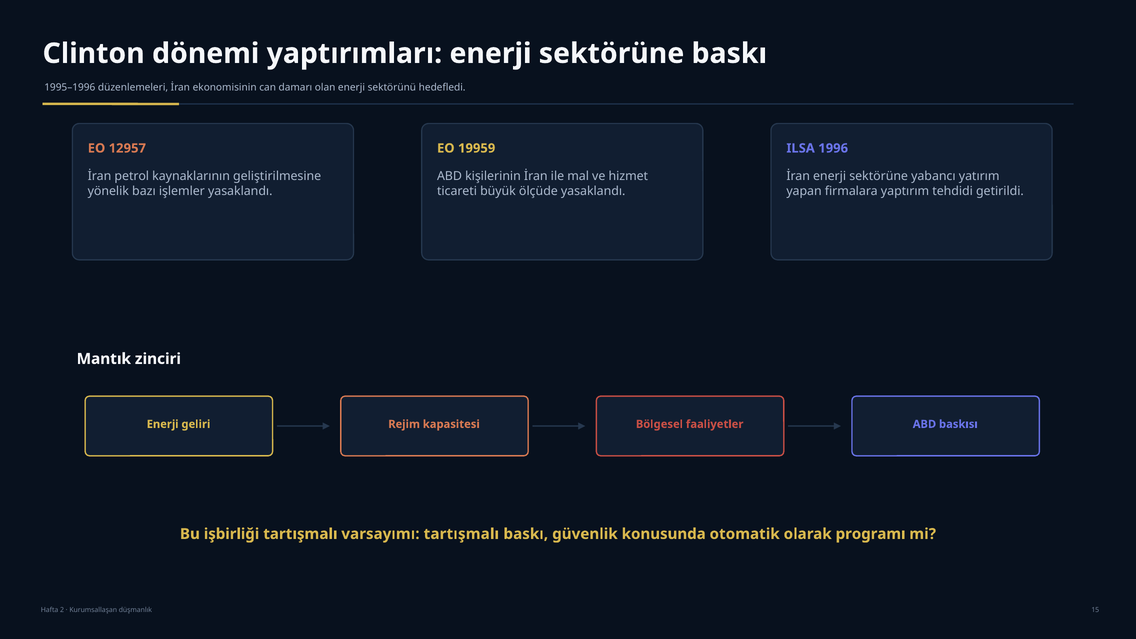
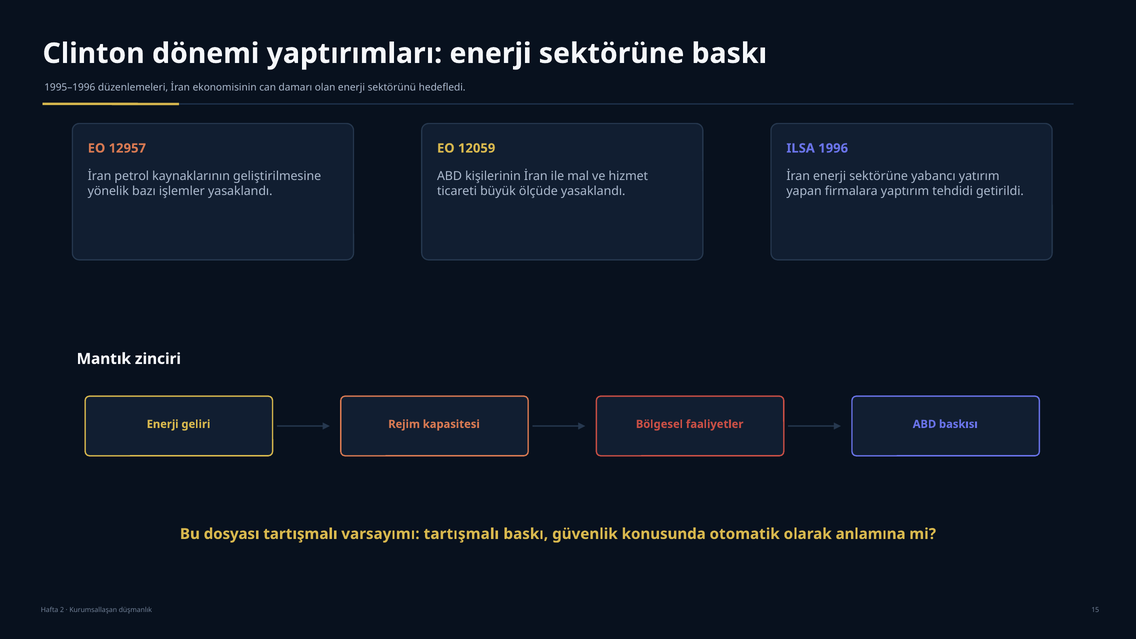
19959: 19959 -> 12059 (477, 148)
işbirliği: işbirliği -> dosyası (232, 534)
programı: programı -> anlamına (871, 534)
